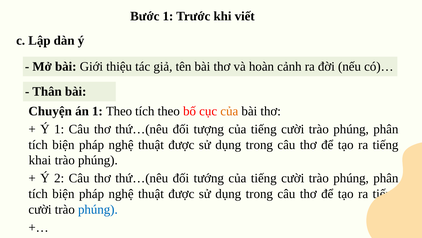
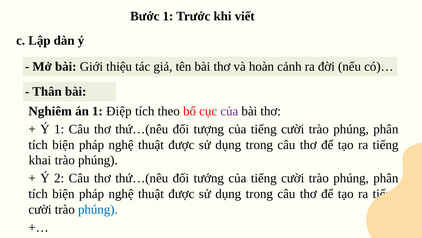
Chuyện: Chuyện -> Nghiêm (50, 111)
1 Theo: Theo -> Điệp (119, 111)
của colour: orange -> purple (229, 111)
